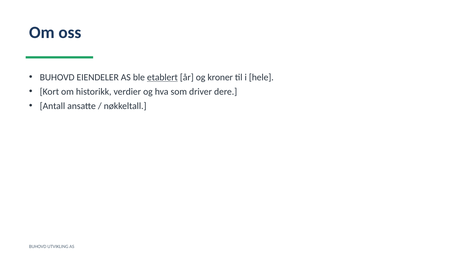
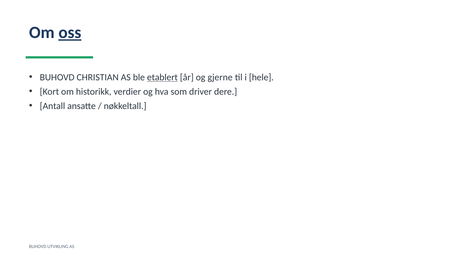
oss underline: none -> present (70, 33)
EIENDELER: EIENDELER -> CHRISTIAN (98, 77)
kroner: kroner -> gjerne (220, 77)
